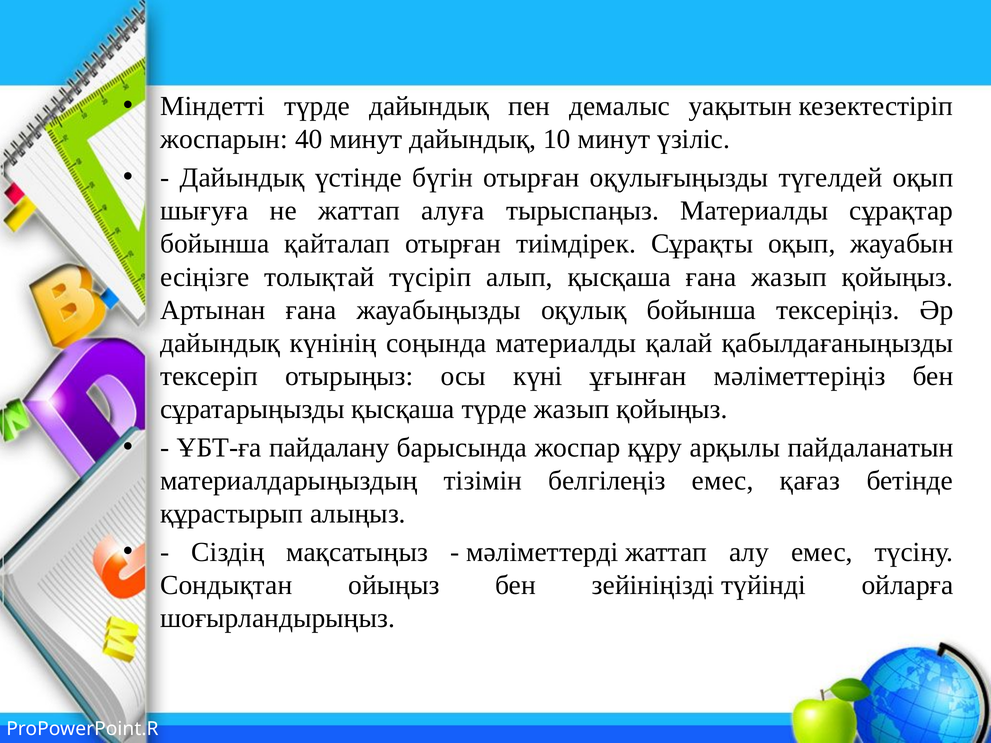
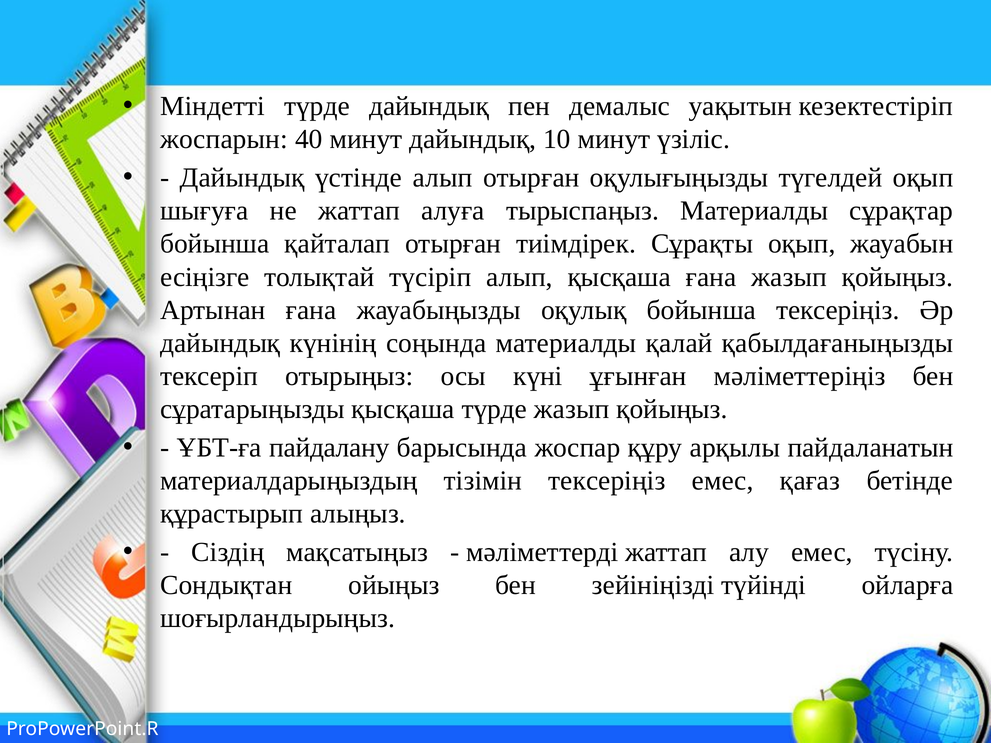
үстінде бүгін: бүгін -> алып (443, 178)
тізімін белгілеңіз: белгілеңіз -> тексеріңіз (607, 481)
